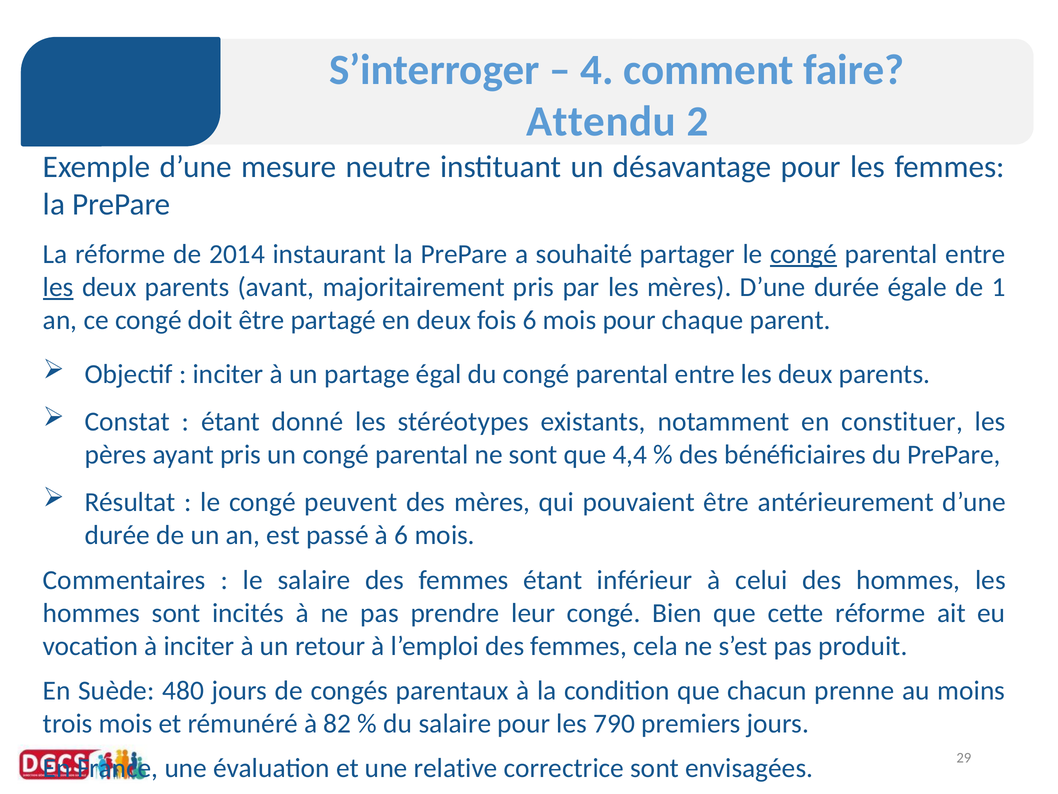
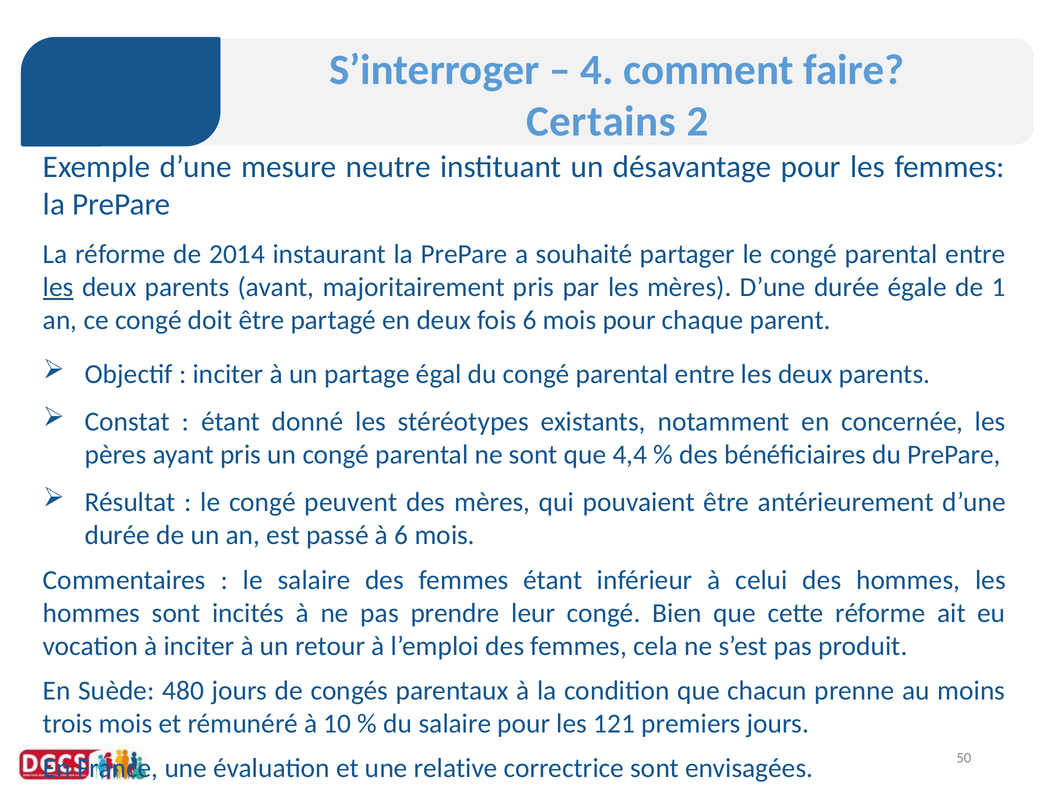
Attendu: Attendu -> Certains (601, 122)
congé underline: present -> none (804, 254)
constituer: constituer -> concernée (902, 421)
82: 82 -> 10 (337, 723)
790: 790 -> 121 (614, 723)
29: 29 -> 50 (964, 757)
